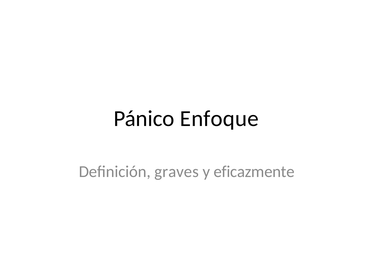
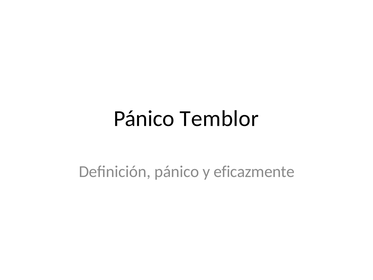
Enfoque: Enfoque -> Temblor (219, 118)
Definición graves: graves -> pánico (177, 171)
